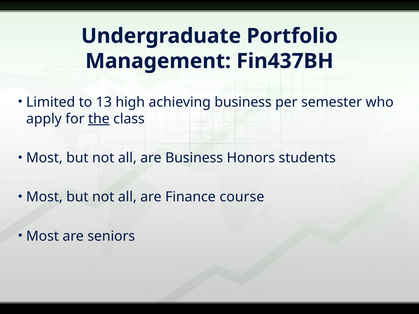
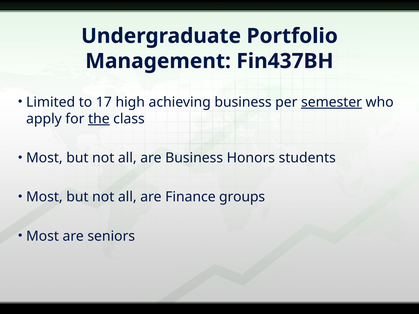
13: 13 -> 17 (104, 102)
semester underline: none -> present (332, 102)
course: course -> groups (242, 197)
